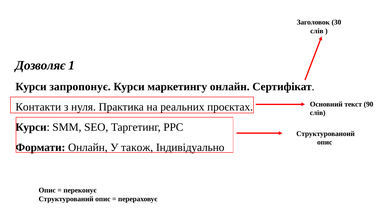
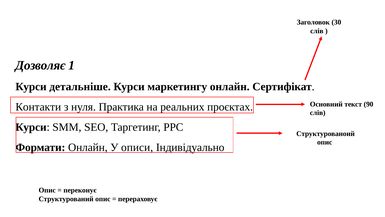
запропонує: запропонує -> детальніше (80, 86)
також: також -> описи (137, 147)
